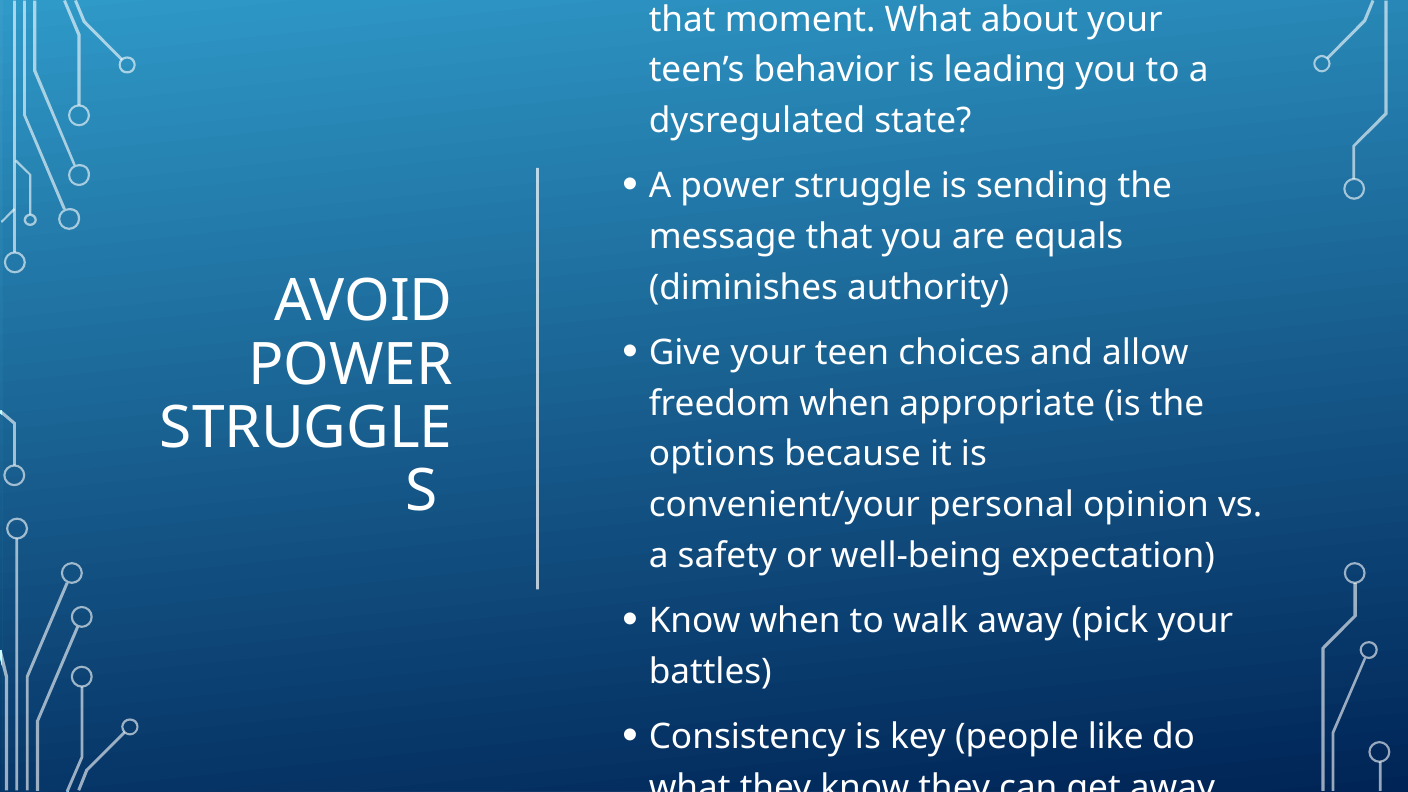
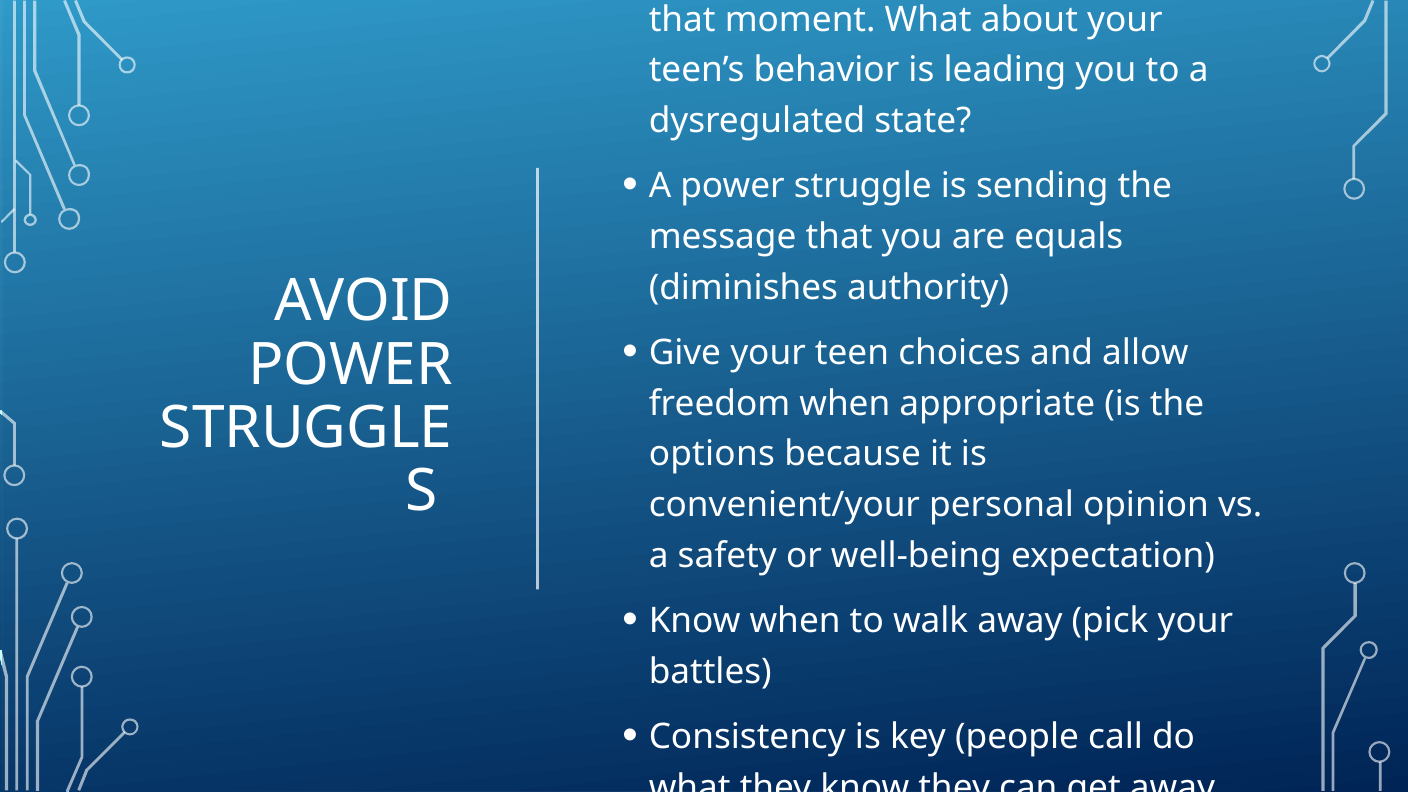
like: like -> call (1116, 737)
